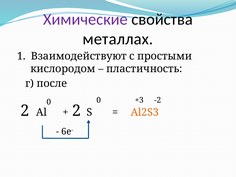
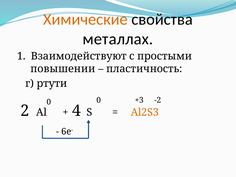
Химические colour: purple -> orange (85, 19)
кислородом: кислородом -> повышении (63, 69)
после: после -> ртути (52, 83)
2 2: 2 -> 4 (77, 111)
